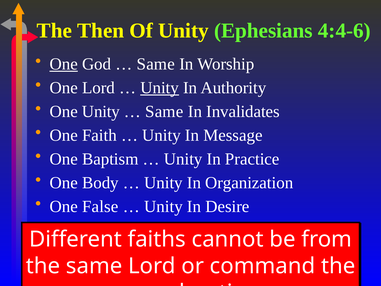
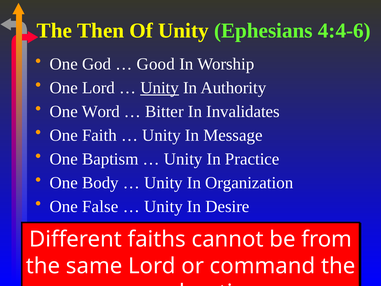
One underline: present -> none (64, 64)
Same: Same -> Good (156, 64)
One Unity: Unity -> Word (101, 111)
Same: Same -> Bitter (164, 111)
